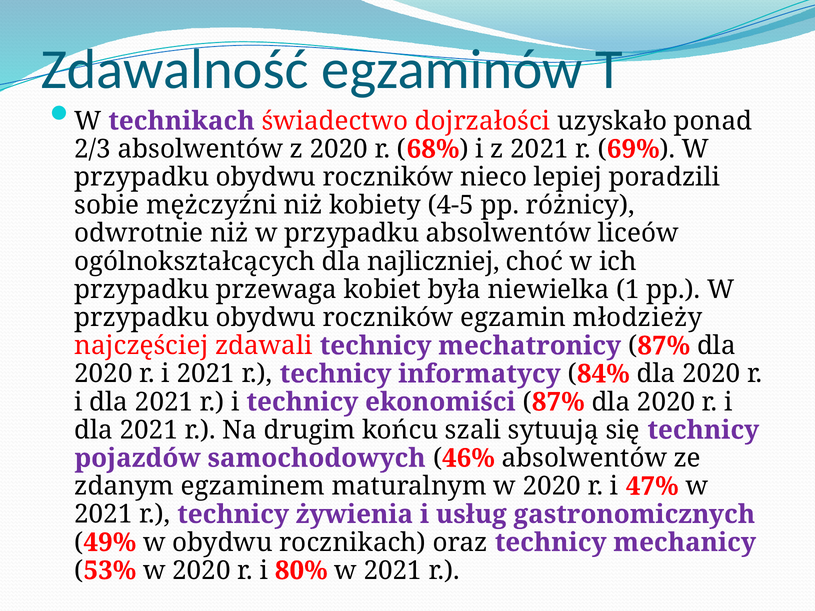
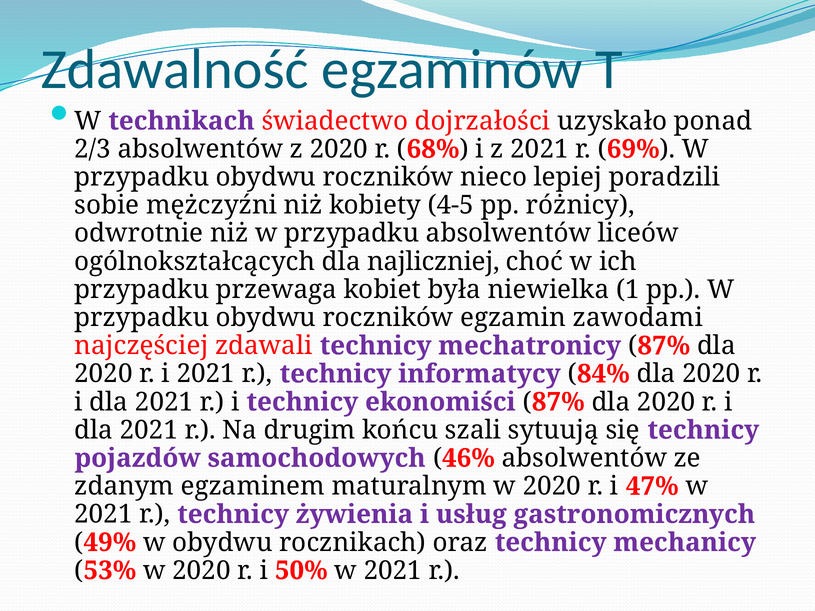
młodzieży: młodzieży -> zawodami (638, 318)
80%: 80% -> 50% (301, 571)
